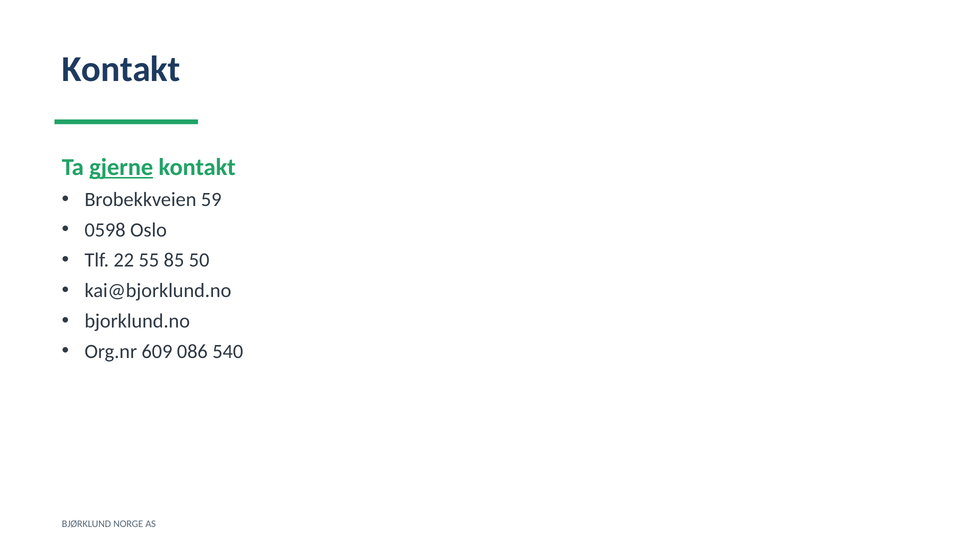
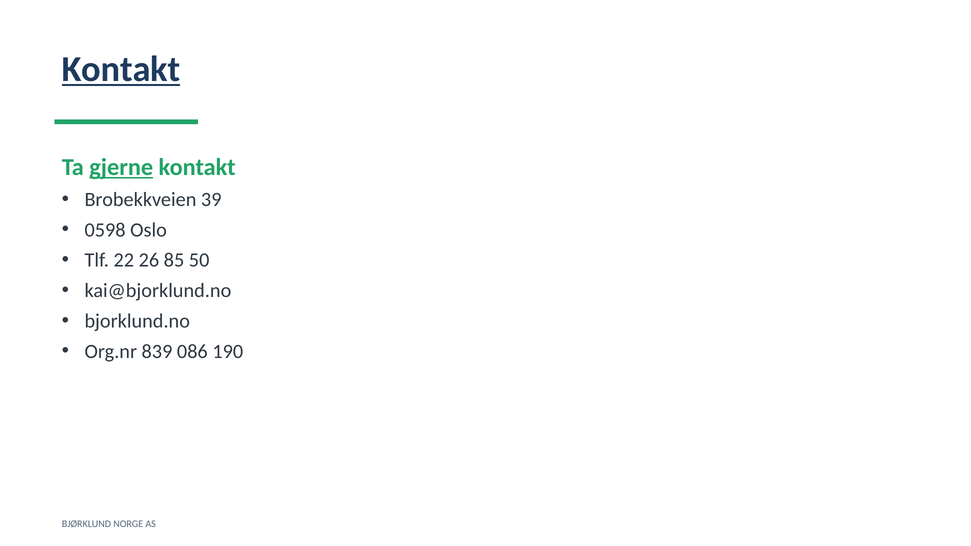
Kontakt underline: none -> present (121, 69)
59: 59 -> 39 (211, 200)
55: 55 -> 26 (149, 260)
609: 609 -> 839 (157, 351)
540: 540 -> 190 (228, 351)
